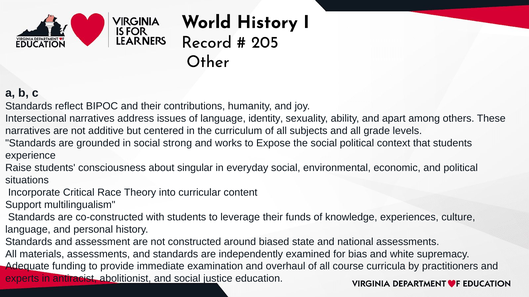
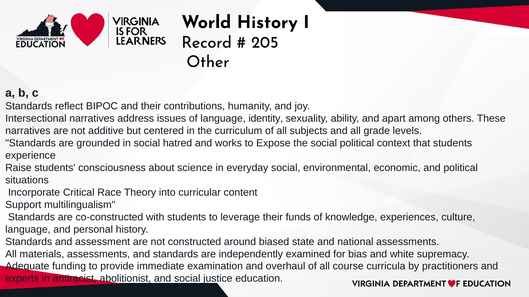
strong: strong -> hatred (178, 143)
singular: singular -> science (195, 168)
